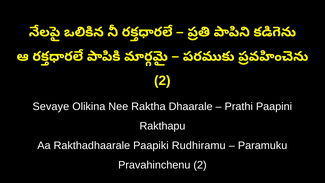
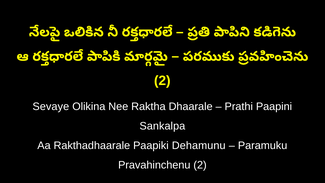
Rakthapu: Rakthapu -> Sankalpa (162, 126)
Rudhiramu: Rudhiramu -> Dehamunu (199, 145)
